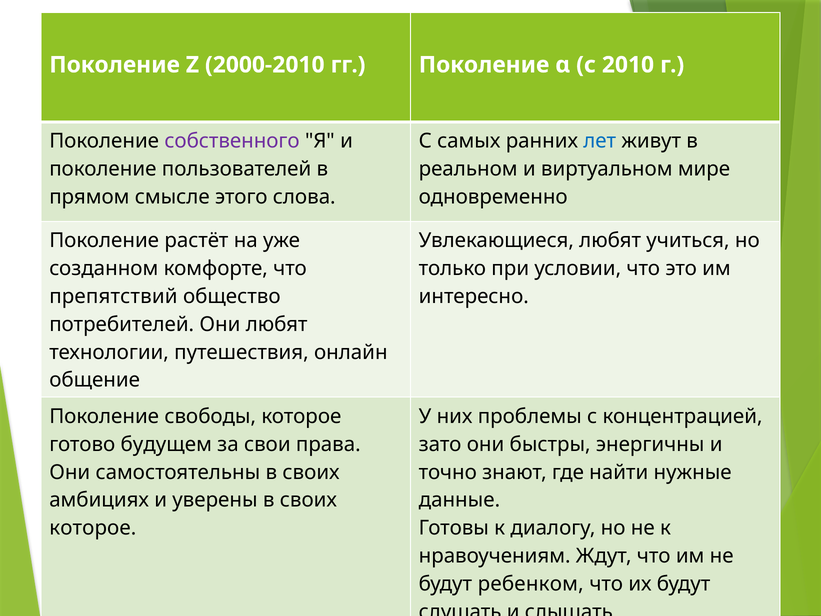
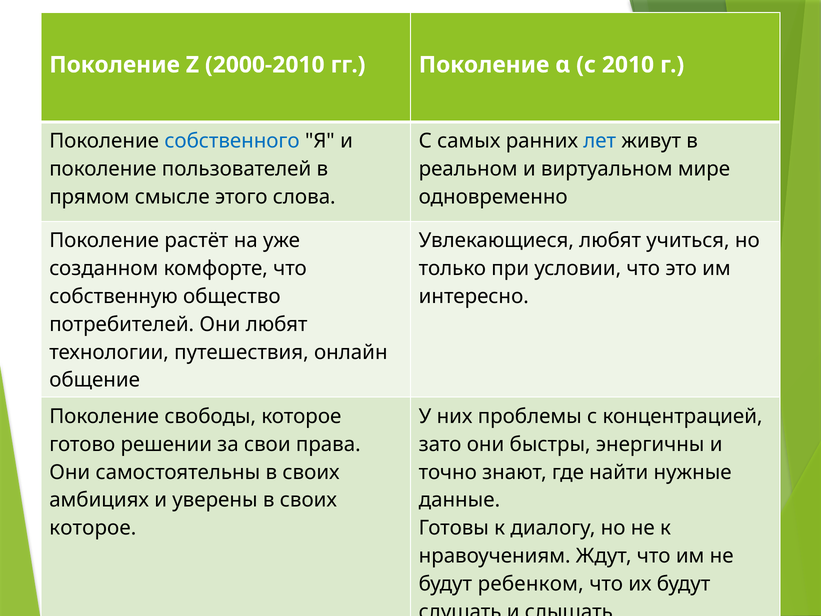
собственного colour: purple -> blue (232, 141)
препятствий: препятствий -> собственную (114, 296)
будущем: будущем -> решении (166, 444)
